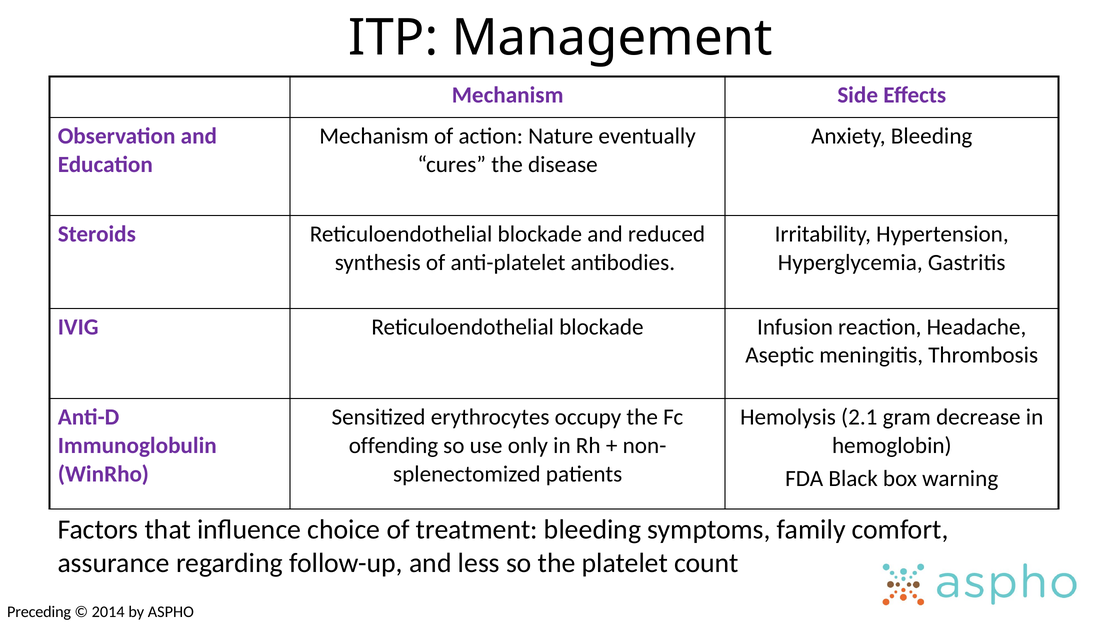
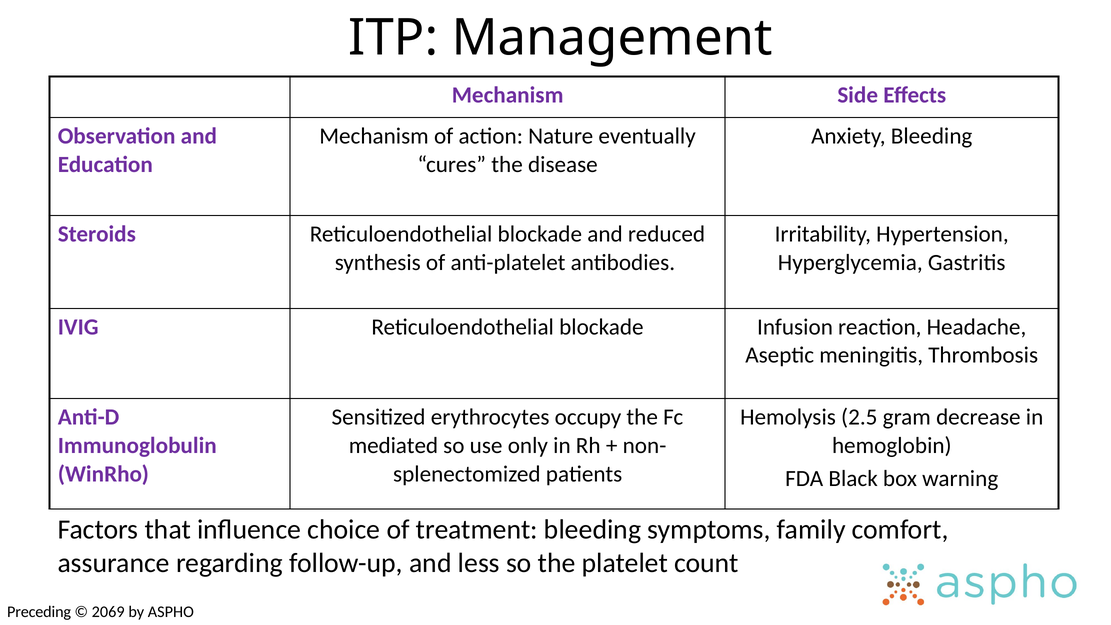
2.1: 2.1 -> 2.5 (859, 417)
offending: offending -> mediated (393, 446)
2014: 2014 -> 2069 (108, 612)
